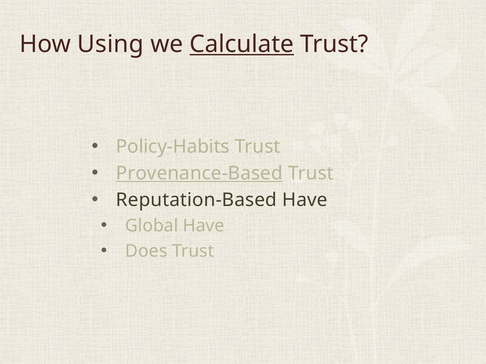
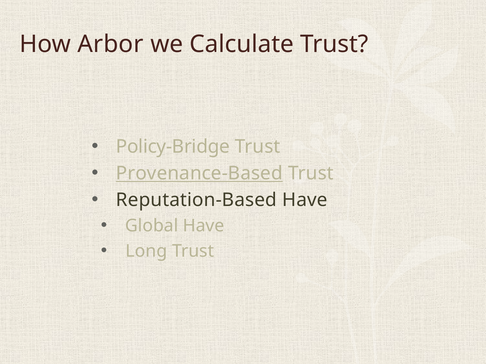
Using: Using -> Arbor (111, 44)
Calculate underline: present -> none (242, 44)
Policy-Habits: Policy-Habits -> Policy-Bridge (173, 147)
Does: Does -> Long (146, 251)
